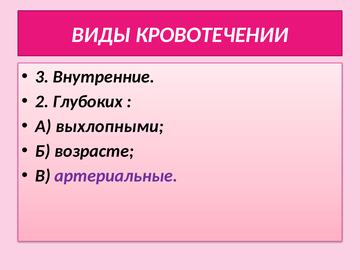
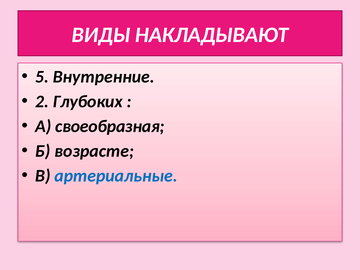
КРОВОТЕЧЕНИИ: КРОВОТЕЧЕНИИ -> НАКЛАДЫВАЮТ (212, 35)
3: 3 -> 5 (42, 77)
выхлопными: выхлопными -> своеобразная (110, 126)
артериальные colour: purple -> blue (116, 176)
